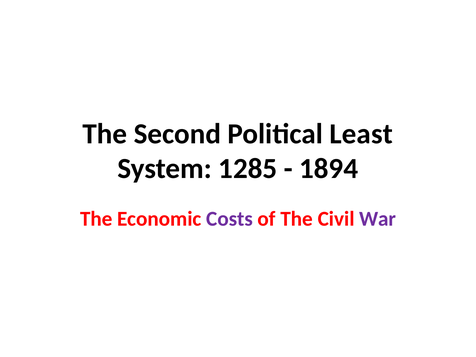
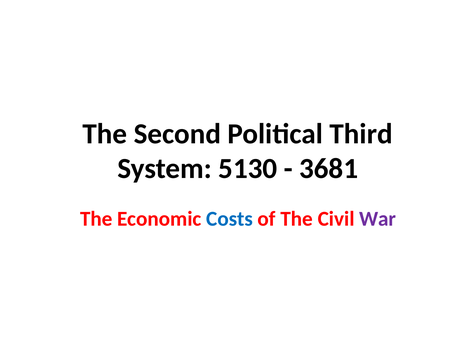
Least: Least -> Third (361, 134)
1285: 1285 -> 5130 (248, 169)
1894: 1894 -> 3681 (329, 169)
Costs colour: purple -> blue (230, 219)
